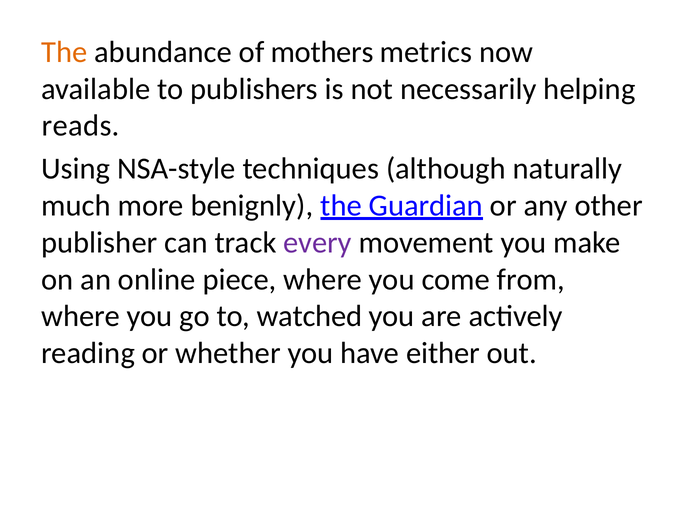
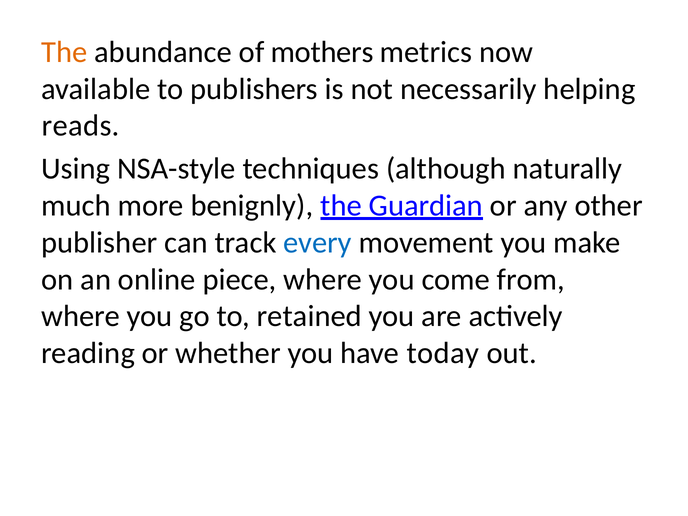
every colour: purple -> blue (318, 243)
watched: watched -> retained (309, 316)
either: either -> today (443, 353)
